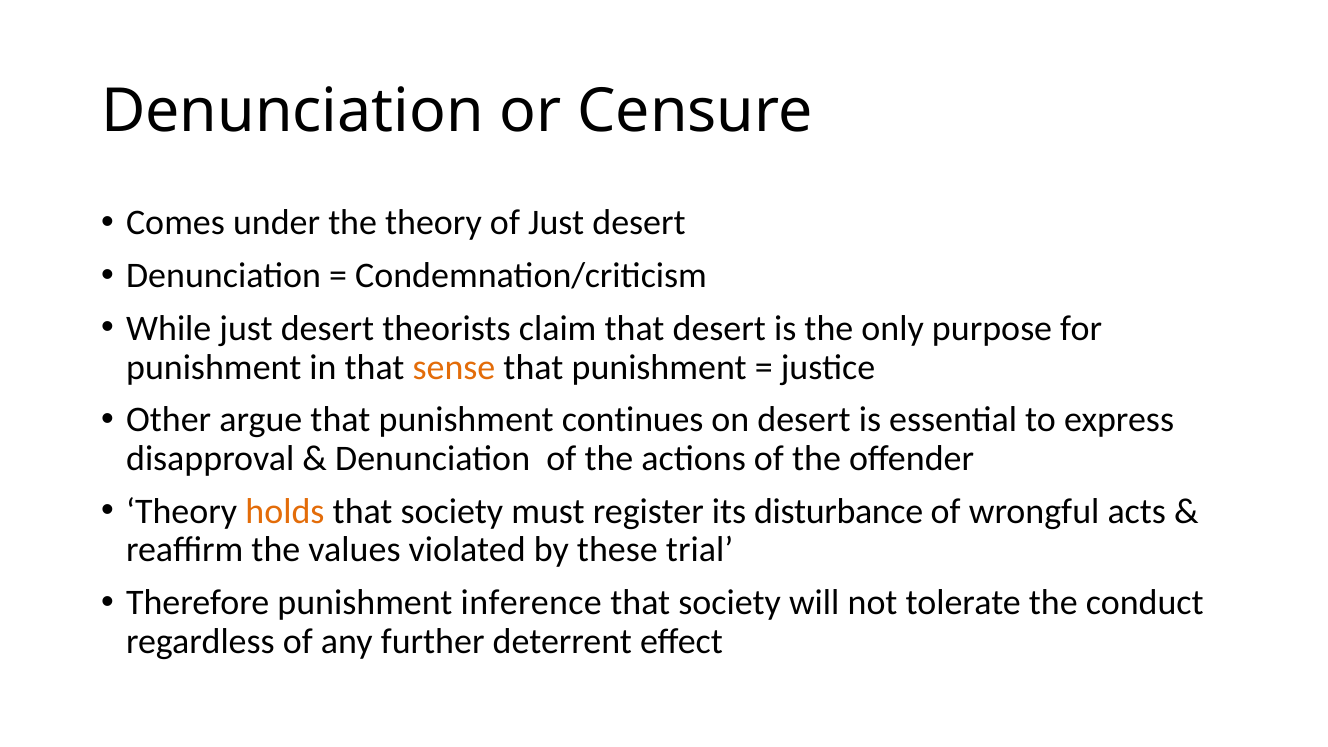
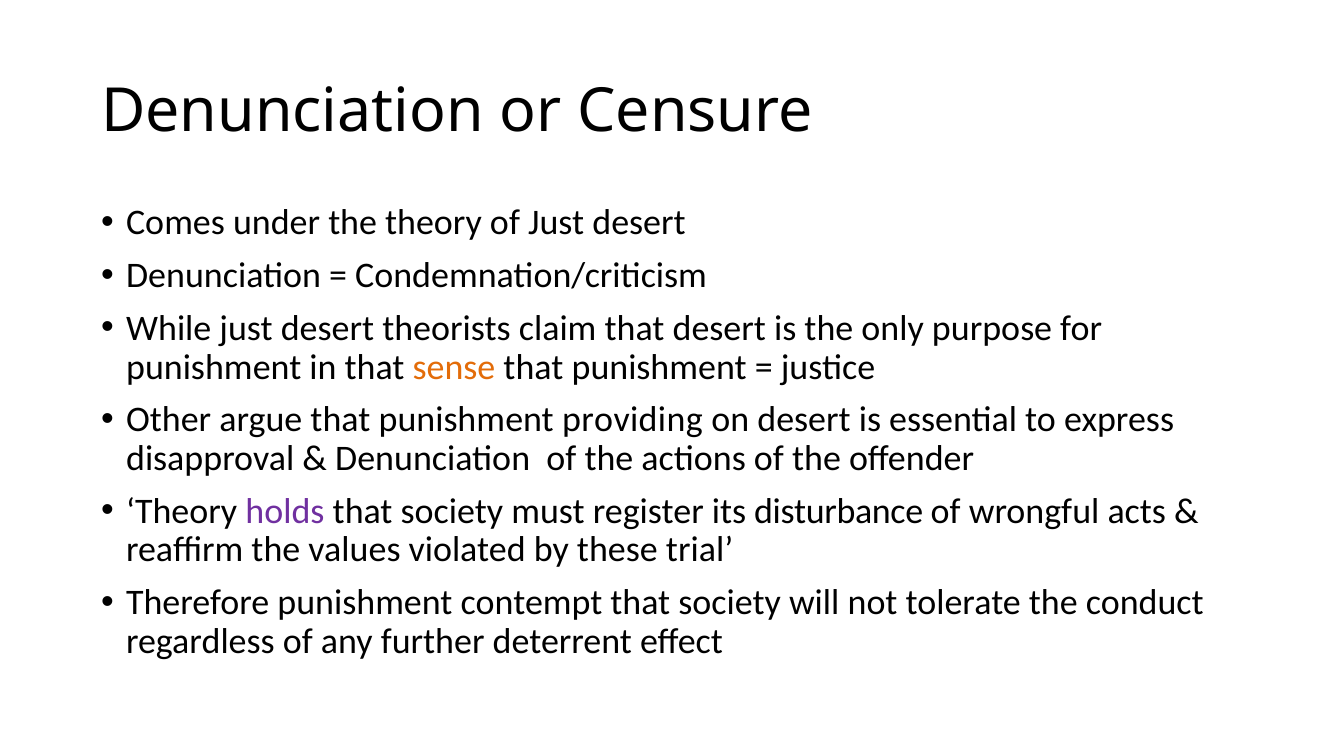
continues: continues -> providing (632, 420)
holds colour: orange -> purple (285, 511)
inference: inference -> contempt (531, 603)
